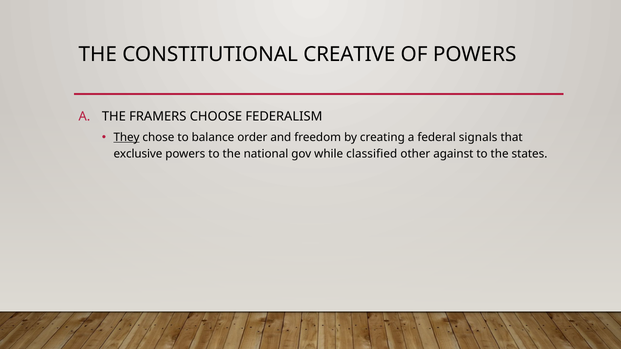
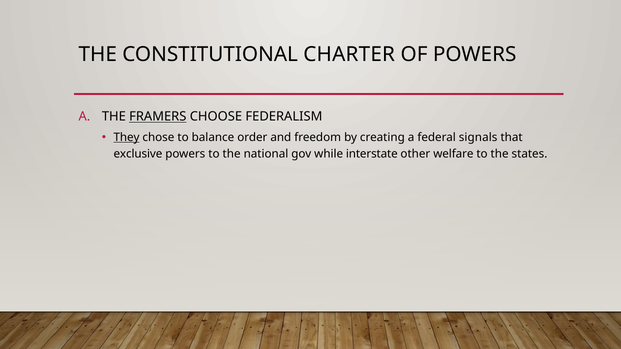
CREATIVE: CREATIVE -> CHARTER (349, 54)
FRAMERS underline: none -> present (158, 117)
classified: classified -> interstate (372, 154)
against: against -> welfare (453, 154)
